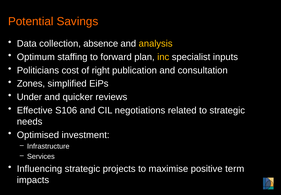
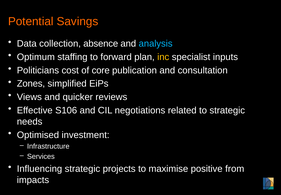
analysis colour: yellow -> light blue (156, 44)
right: right -> core (101, 70)
Under: Under -> Views (29, 97)
term: term -> from (235, 168)
